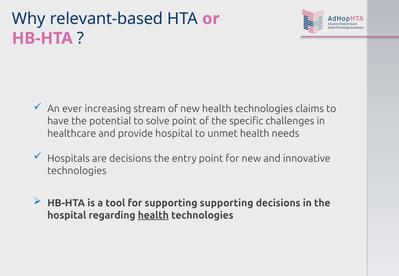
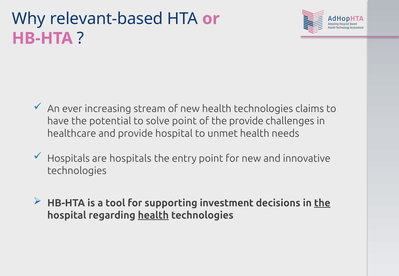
the specific: specific -> provide (246, 121)
are decisions: decisions -> hospitals (130, 159)
supporting supporting: supporting -> investment (227, 203)
the underline: none -> present (322, 203)
